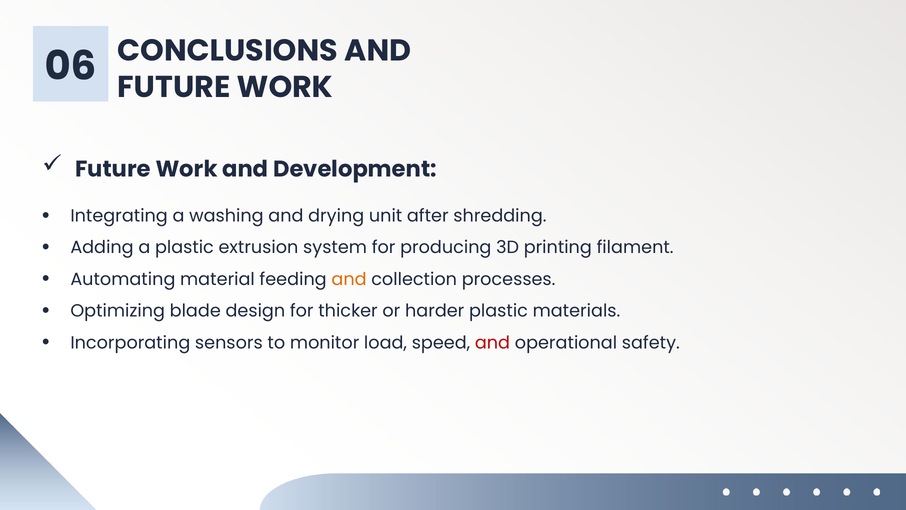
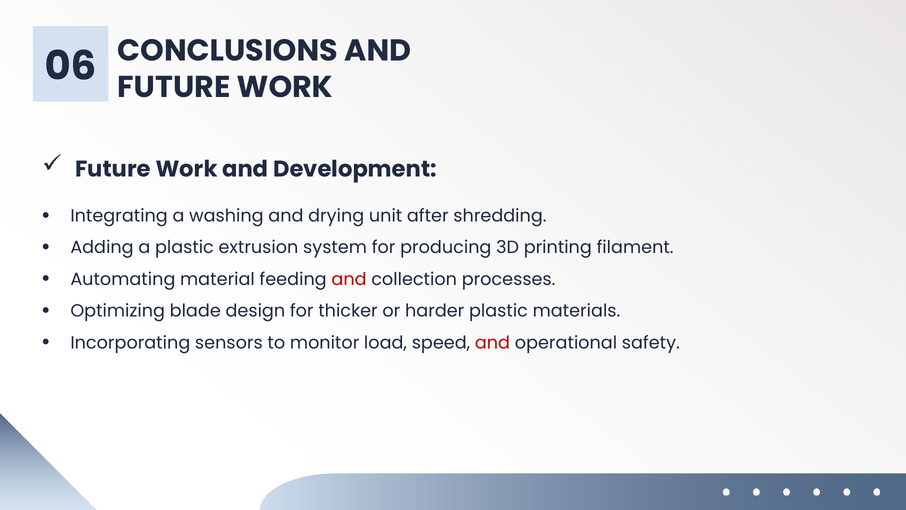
and colour: orange -> red (349, 279)
